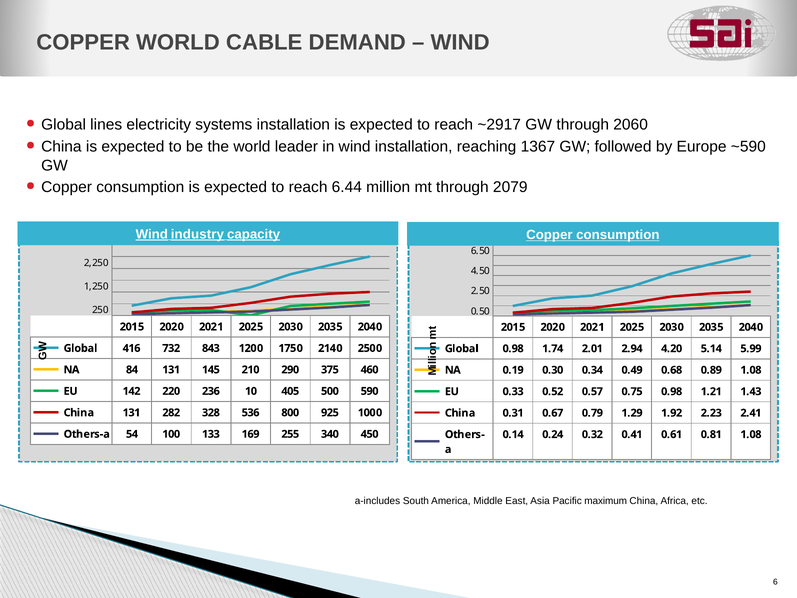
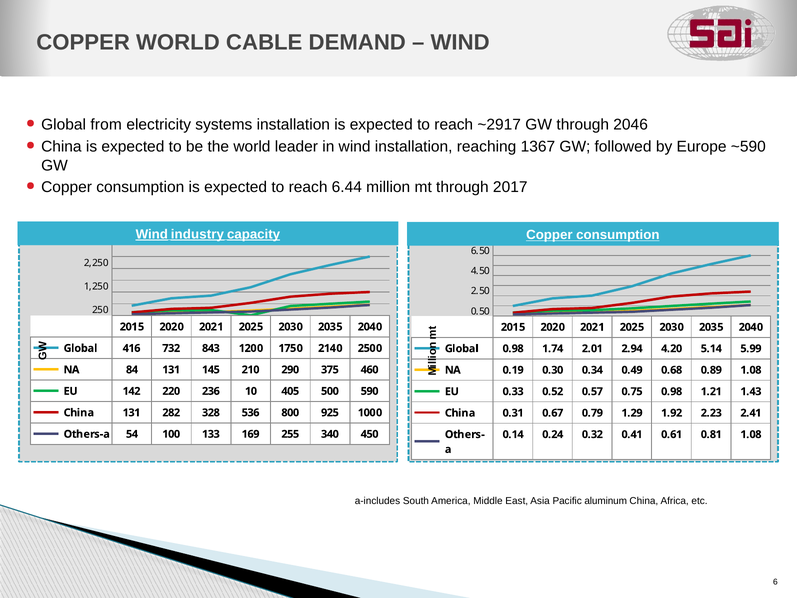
lines: lines -> from (106, 125)
2060: 2060 -> 2046 (631, 125)
2079: 2079 -> 2017 (510, 187)
maximum: maximum -> aluminum (606, 501)
